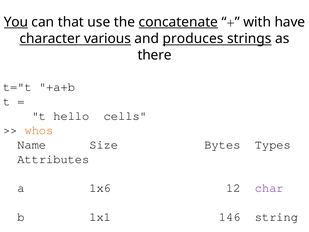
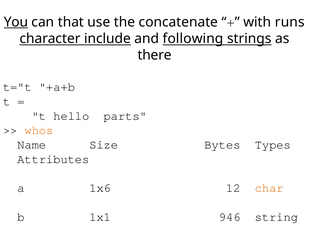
concatenate underline: present -> none (178, 22)
have: have -> runs (290, 22)
various: various -> include (107, 38)
produces: produces -> following (193, 38)
cells: cells -> parts (125, 116)
char colour: purple -> orange (269, 188)
146: 146 -> 946 (230, 217)
